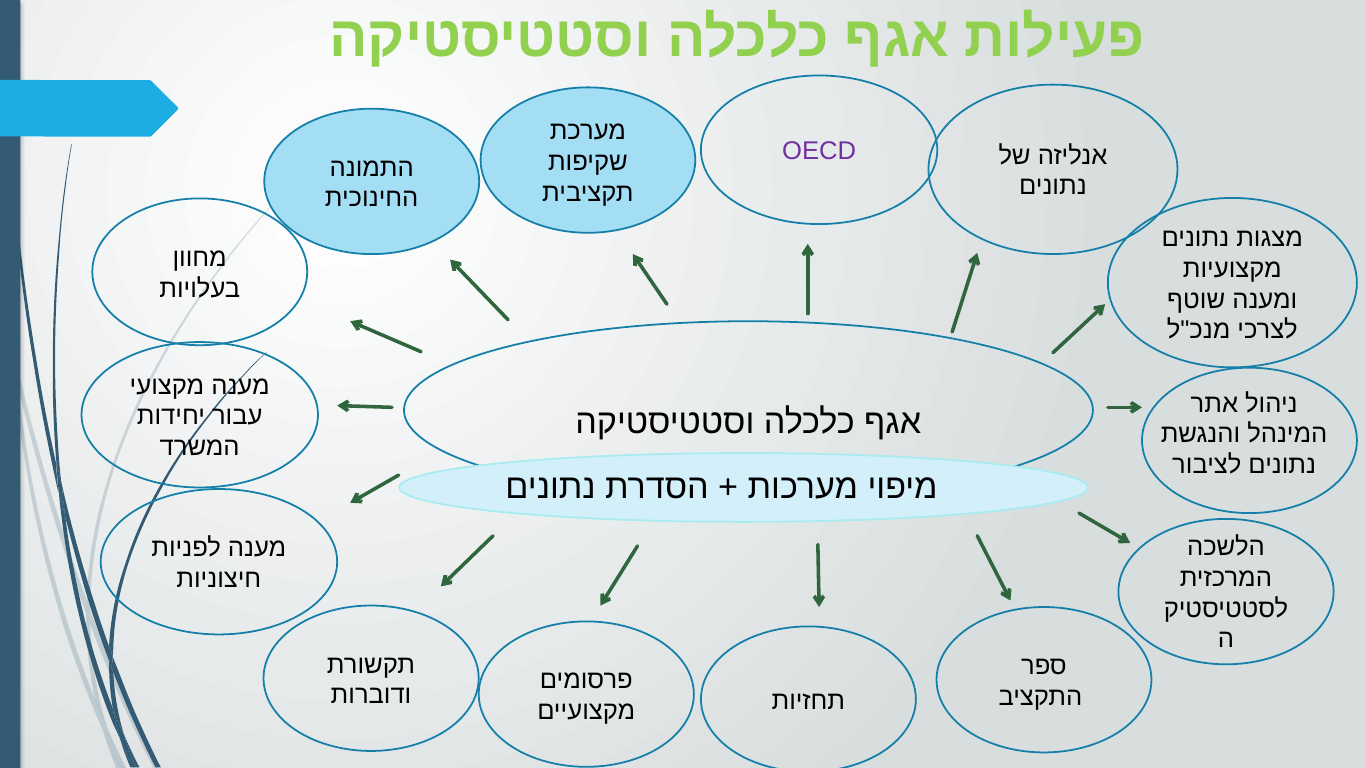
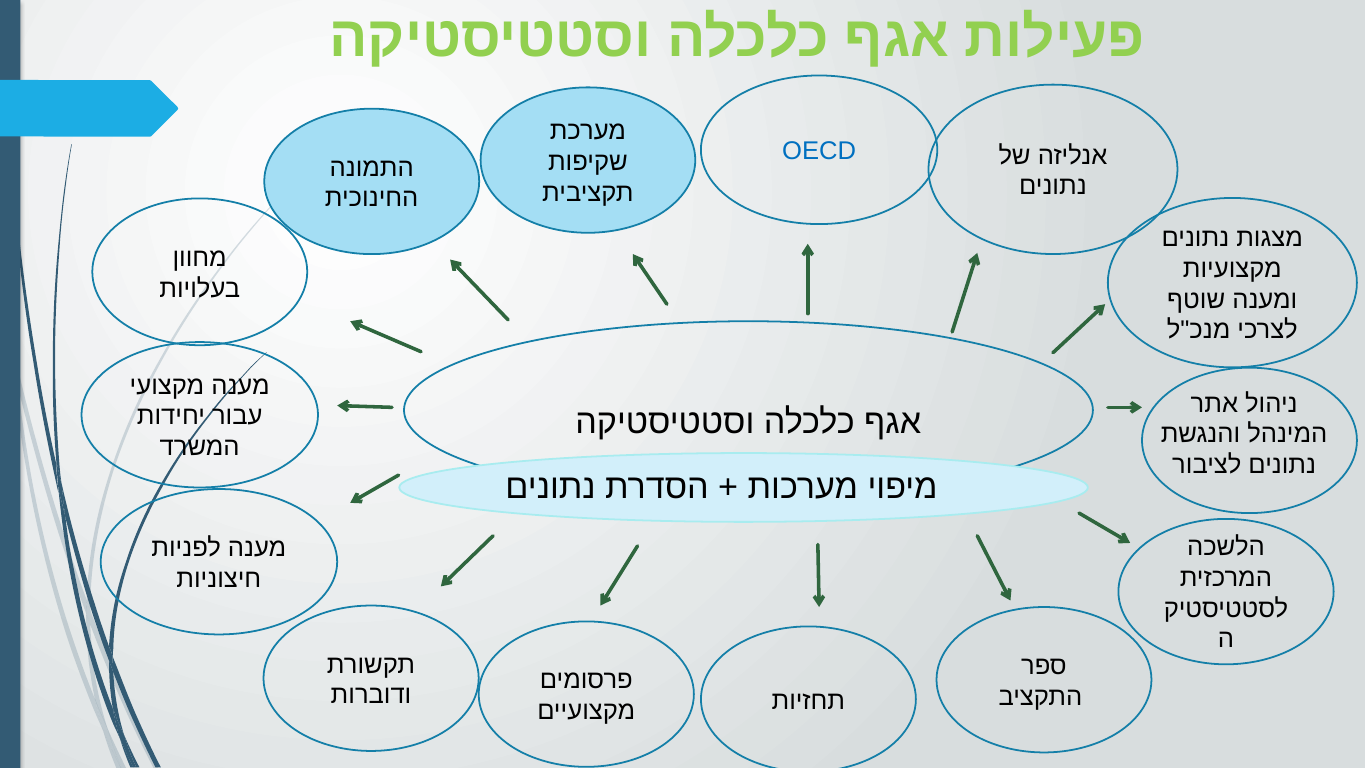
OECD colour: purple -> blue (819, 151)
